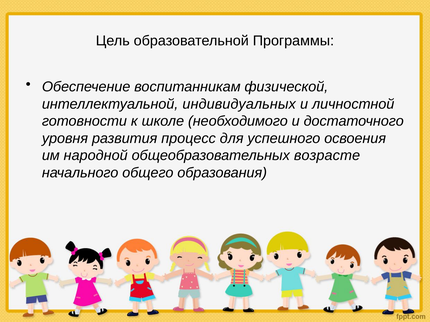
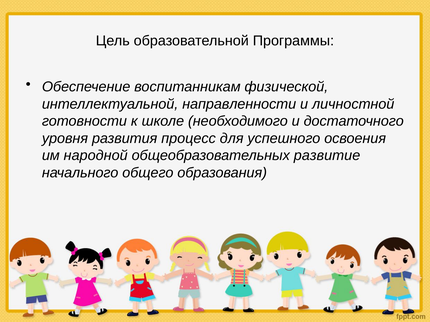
индивидуальных: индивидуальных -> направленности (239, 104)
возрасте: возрасте -> развитие (327, 156)
